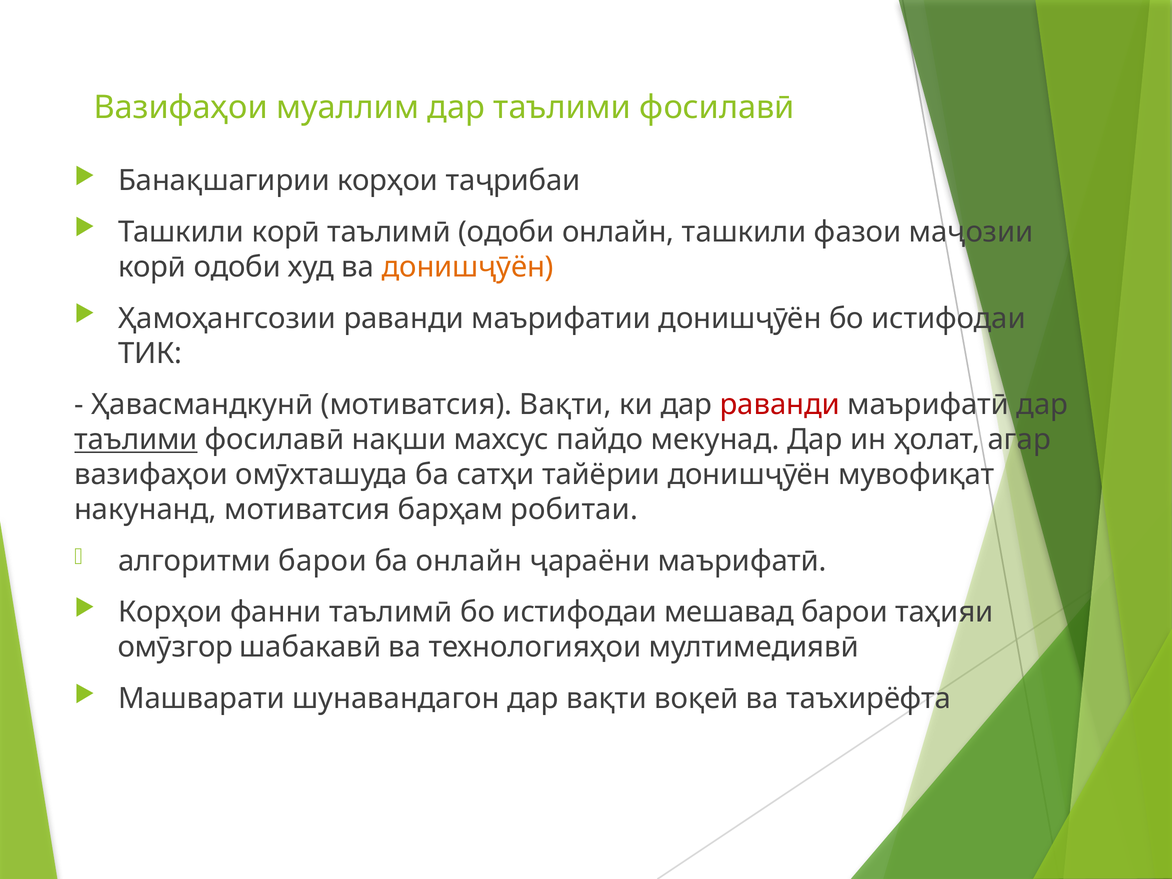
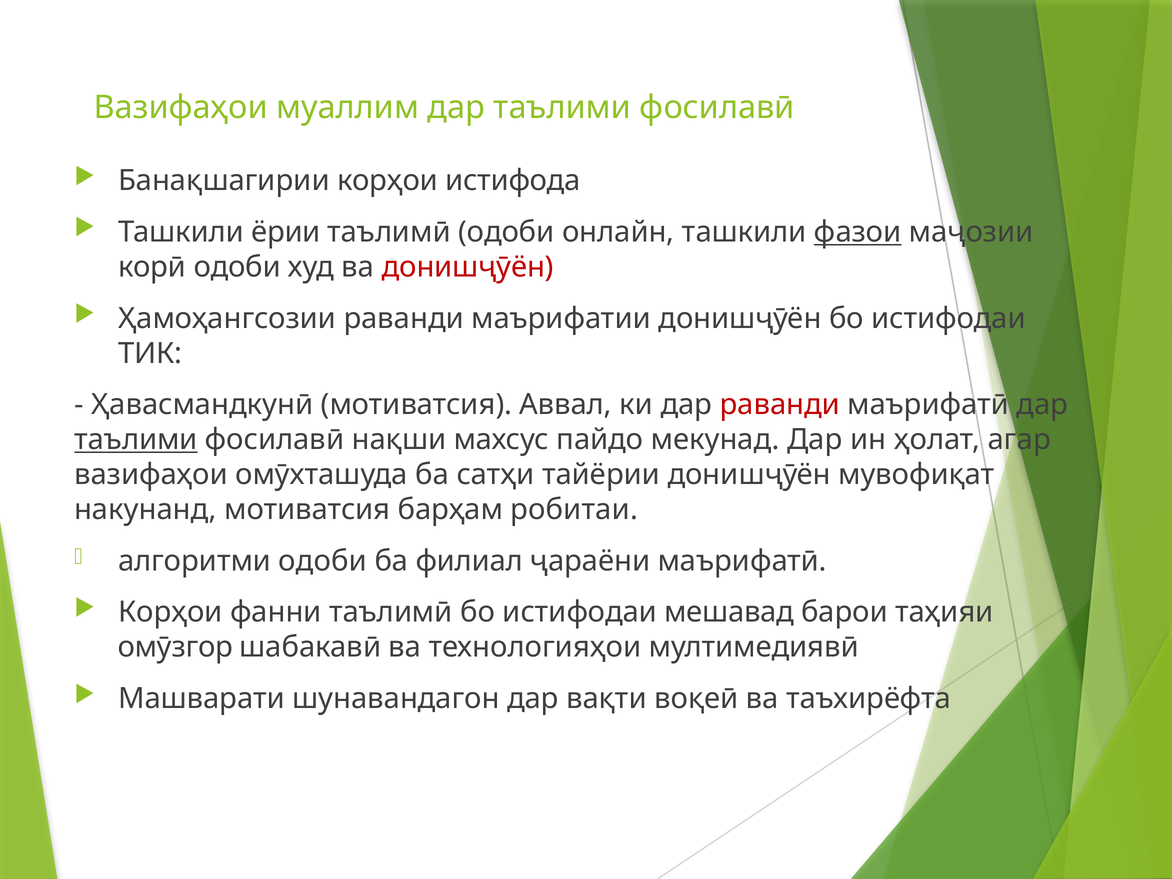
таҷрибаи: таҷрибаи -> истифода (513, 181)
Ташкили корӣ: корӣ -> ёрии (286, 232)
фазои underline: none -> present (858, 232)
донишҷӯён colour: orange -> red (468, 267)
мотиватсия Вақти: Вақти -> Аввал (566, 405)
алгоритми барои: барои -> одоби (323, 561)
ба онлайн: онлайн -> филиал (469, 561)
